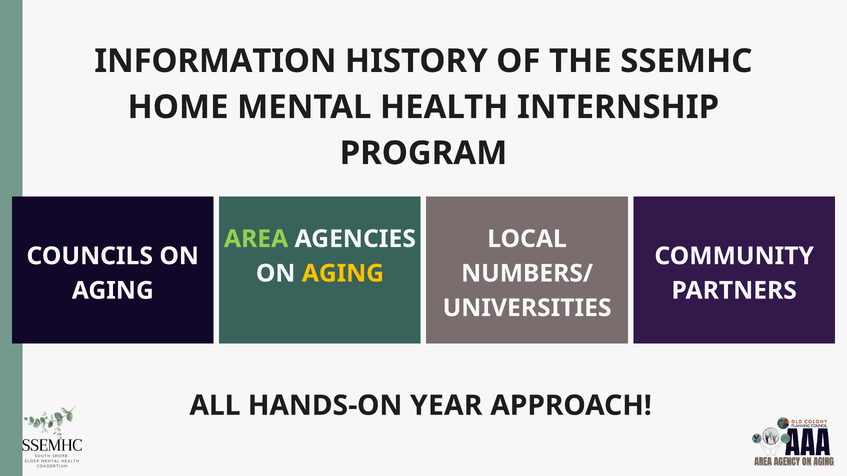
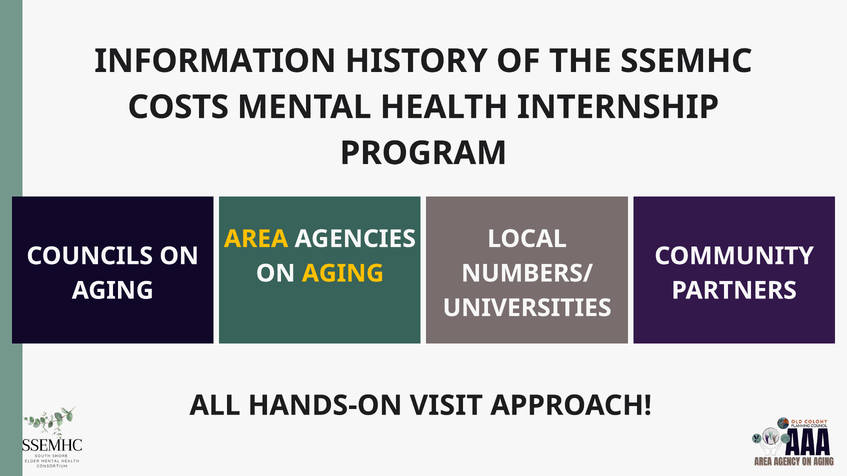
HOME: HOME -> COSTS (178, 107)
AREA colour: light green -> yellow (256, 239)
YEAR: YEAR -> VISIT (446, 406)
